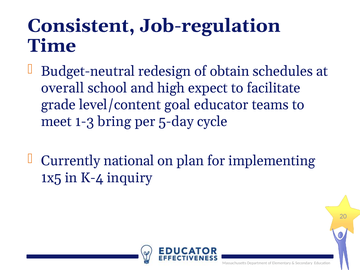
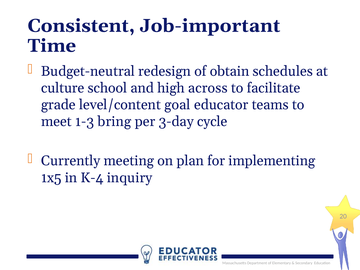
Job-regulation: Job-regulation -> Job-important (210, 26)
overall: overall -> culture (63, 88)
expect: expect -> across (208, 88)
5-day: 5-day -> 3-day (176, 122)
national: national -> meeting (129, 161)
